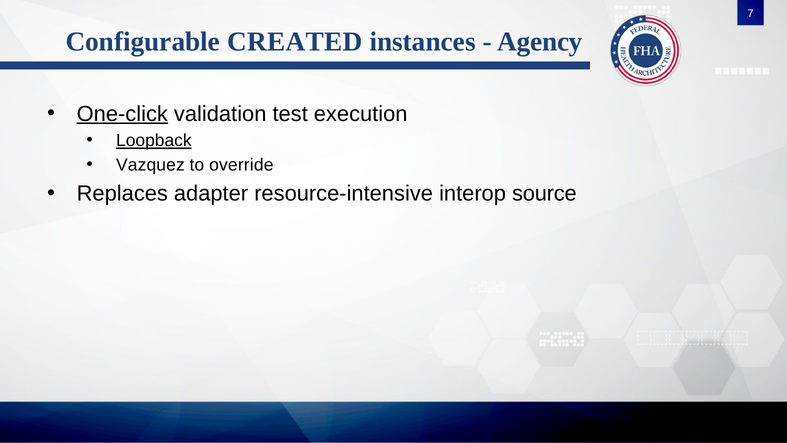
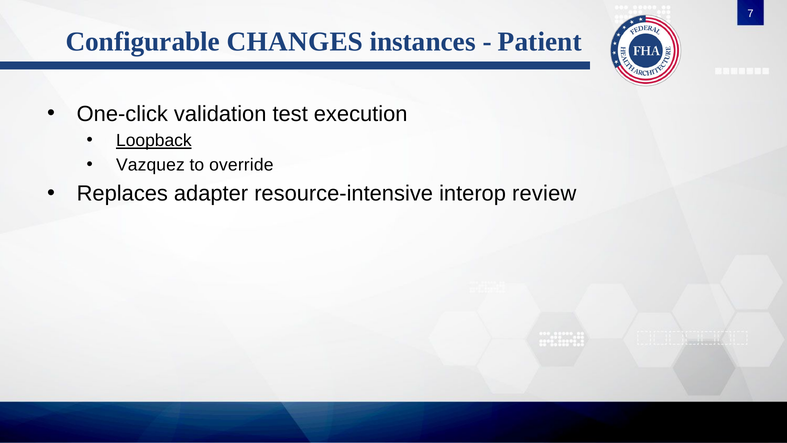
CREATED: CREATED -> CHANGES (295, 41)
Agency: Agency -> Patient (540, 41)
One-click underline: present -> none (122, 114)
source: source -> review (544, 193)
